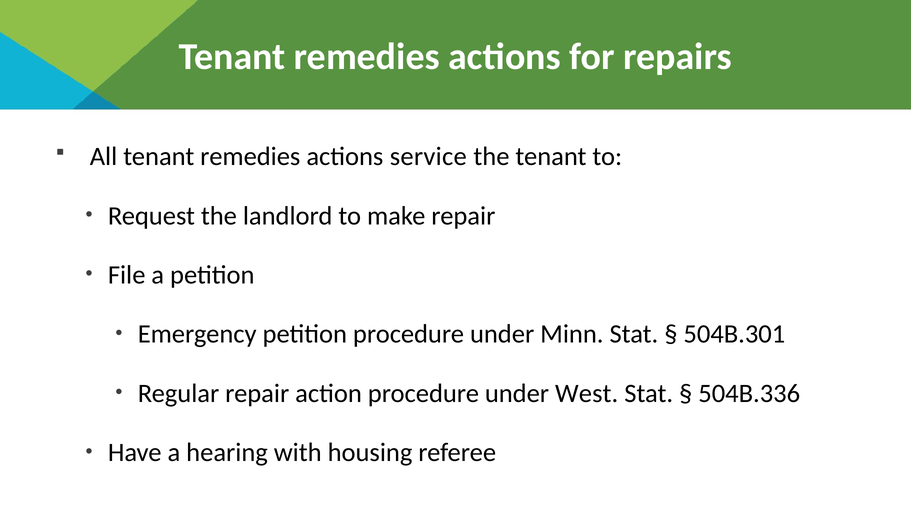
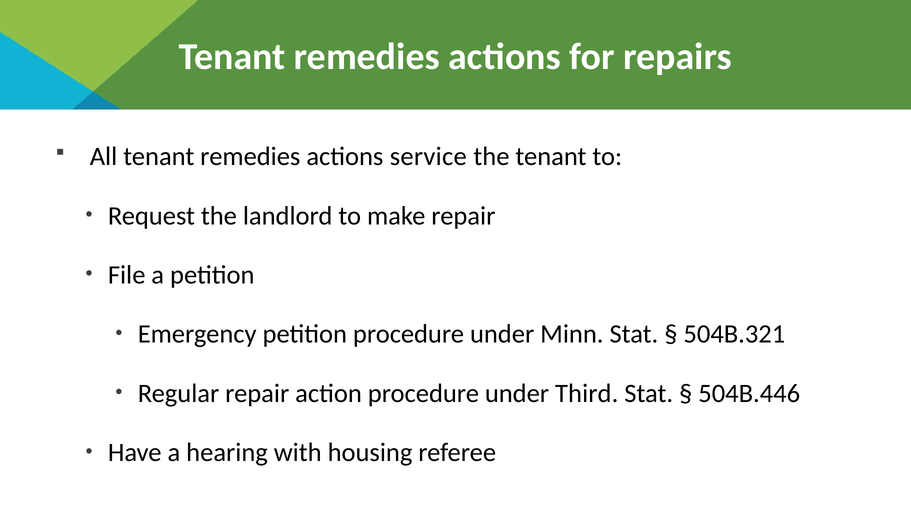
504B.301: 504B.301 -> 504B.321 (734, 334)
West: West -> Third (587, 394)
504B.336: 504B.336 -> 504B.446 (749, 394)
